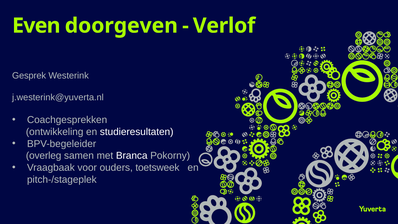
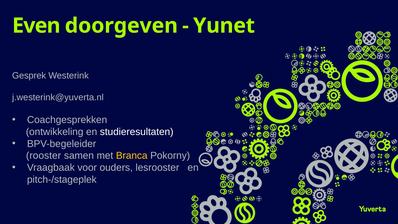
Verlof: Verlof -> Yunet (224, 26)
overleg: overleg -> rooster (44, 156)
Branca colour: white -> yellow (132, 156)
toetsweek: toetsweek -> lesrooster (157, 168)
